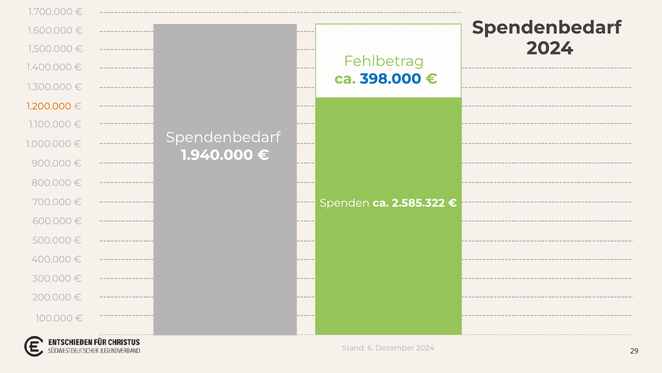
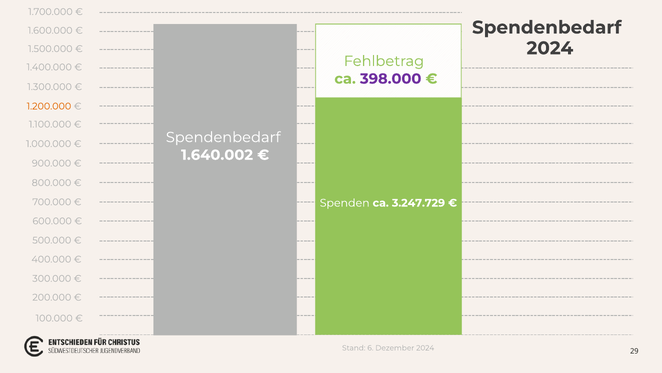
398.000 colour: blue -> purple (391, 79)
1.940.000: 1.940.000 -> 1.640.002 (217, 155)
2.585.322: 2.585.322 -> 3.247.729 (418, 203)
